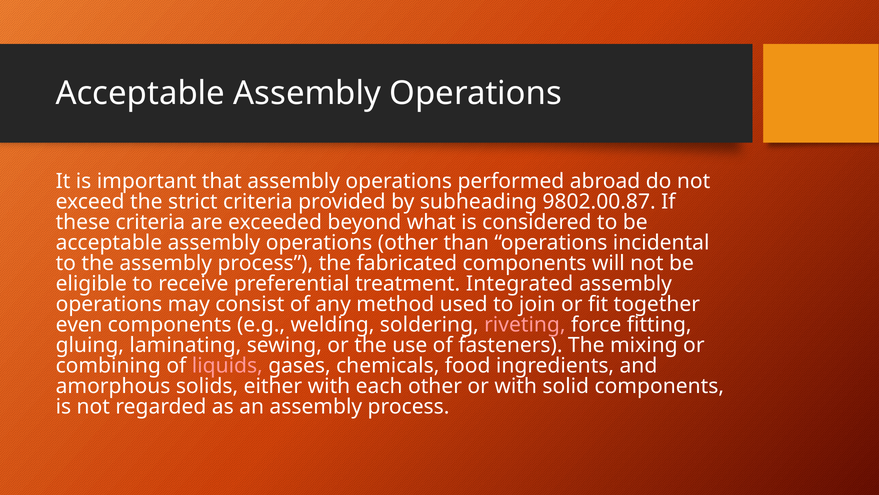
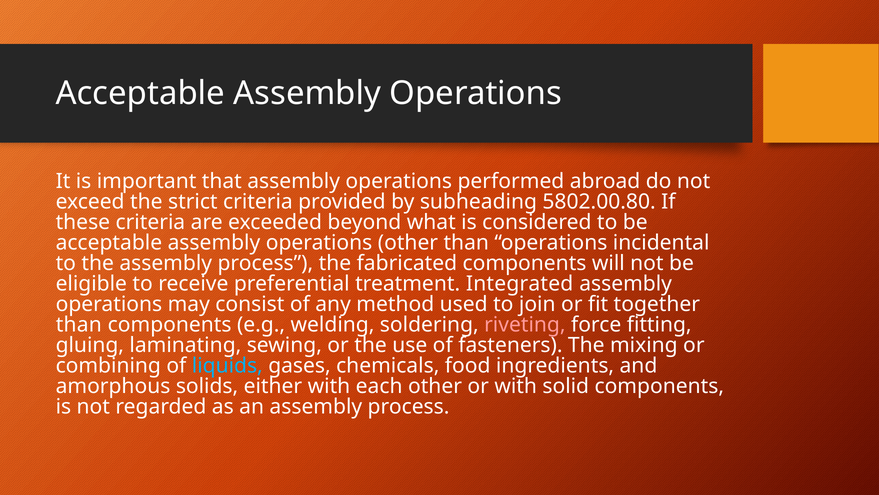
9802.00.87: 9802.00.87 -> 5802.00.80 (599, 202)
even: even -> than (79, 324)
liquids colour: pink -> light blue (227, 365)
